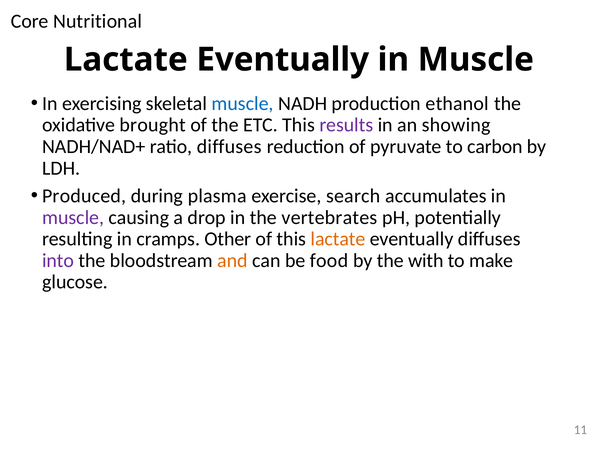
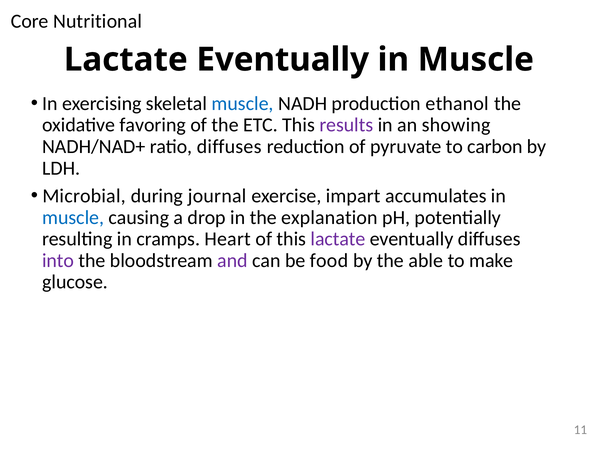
brought: brought -> favoring (153, 125)
Produced: Produced -> Microbial (84, 196)
plasma: plasma -> journal (217, 196)
search: search -> impart (353, 196)
muscle colour: purple -> blue (73, 217)
vertebrates: vertebrates -> explanation (329, 217)
Other: Other -> Heart (228, 239)
lactate colour: orange -> purple (338, 239)
and colour: orange -> purple (232, 260)
with: with -> able (426, 260)
